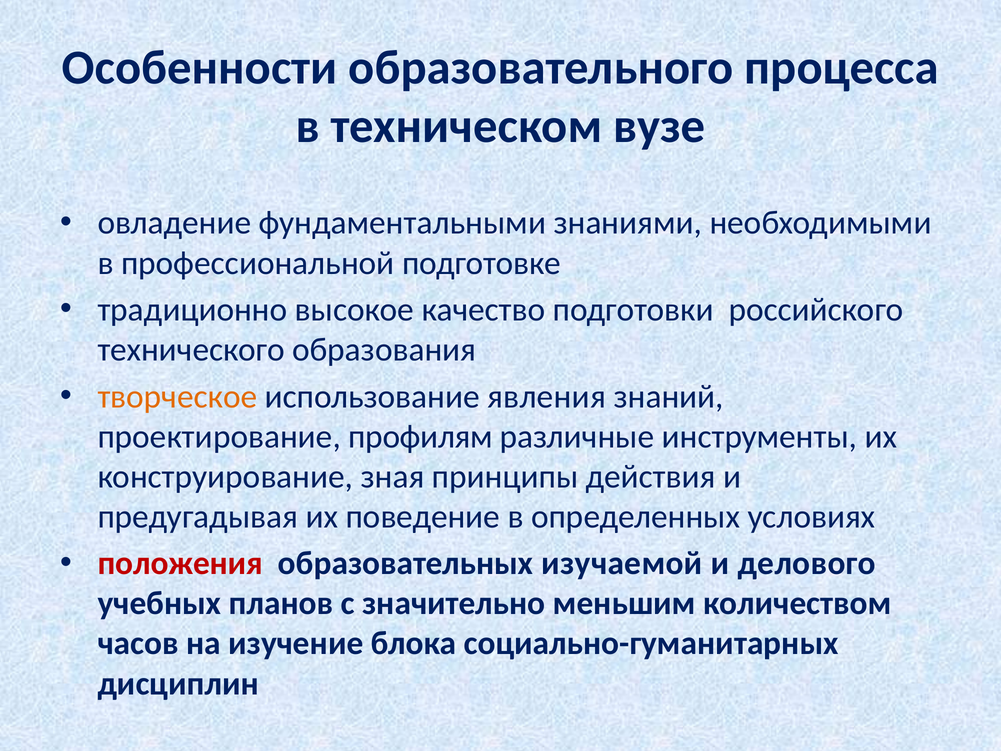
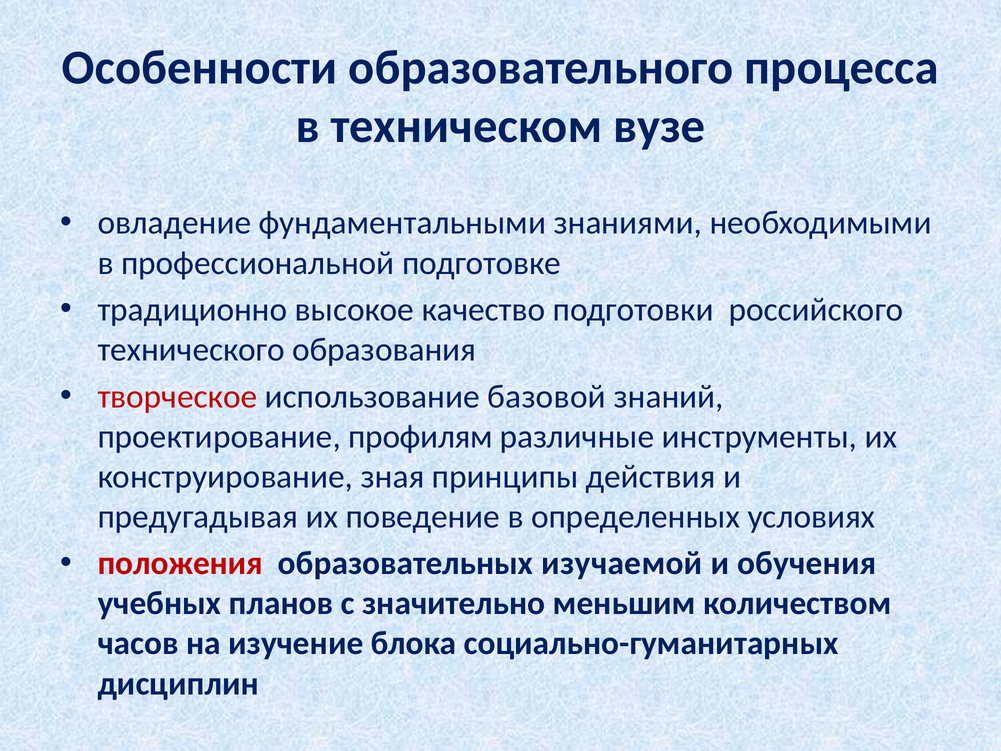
творческое colour: orange -> red (177, 396)
явления: явления -> базовой (547, 396)
делового: делового -> обучения (807, 563)
